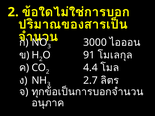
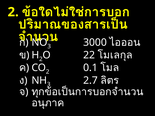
91: 91 -> 22 (89, 55)
4.4: 4.4 -> 0.1 (90, 68)
